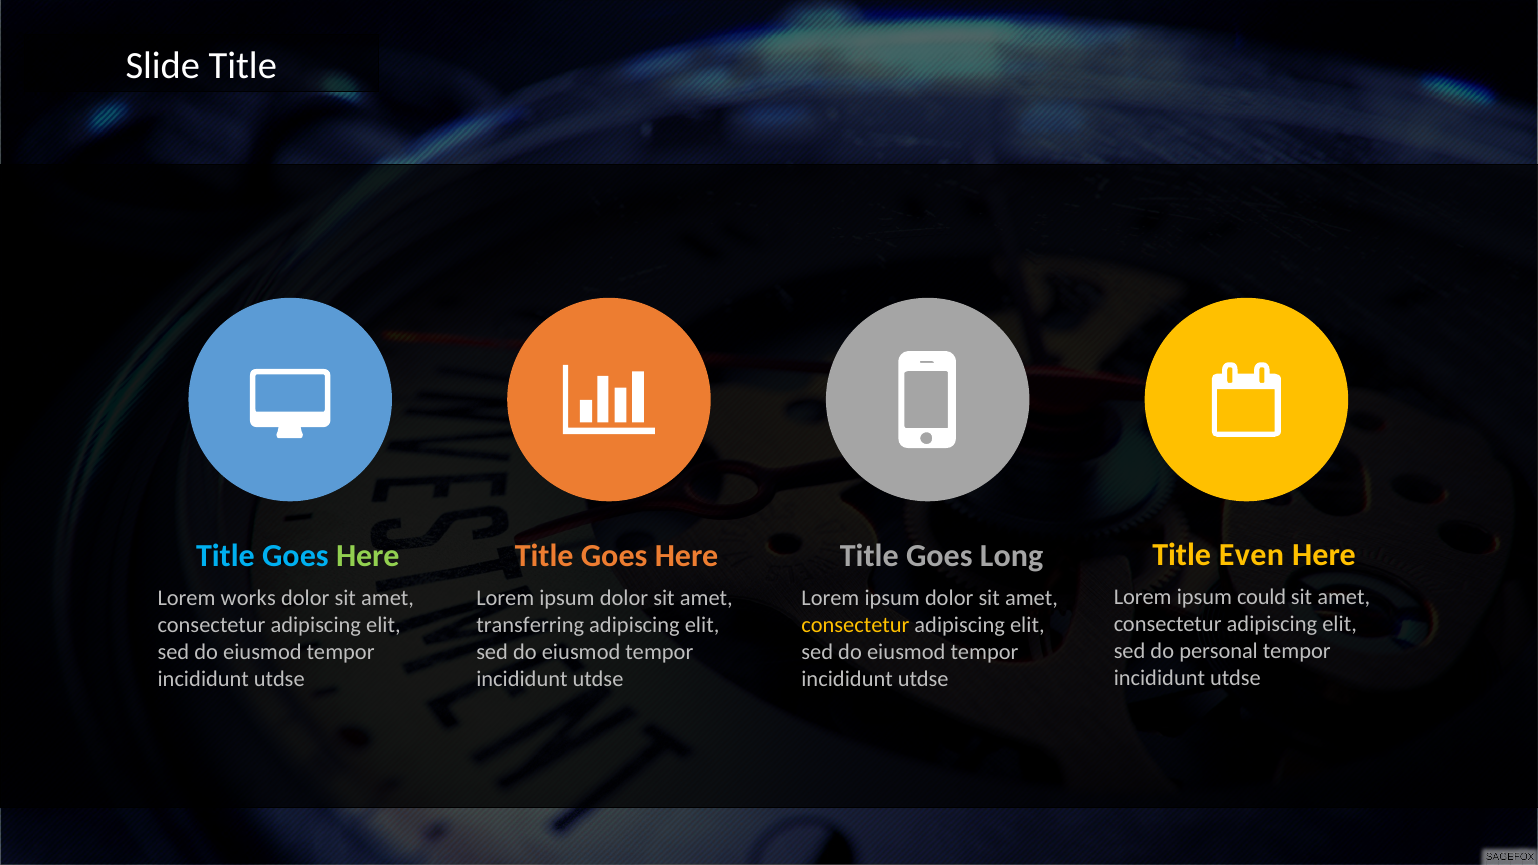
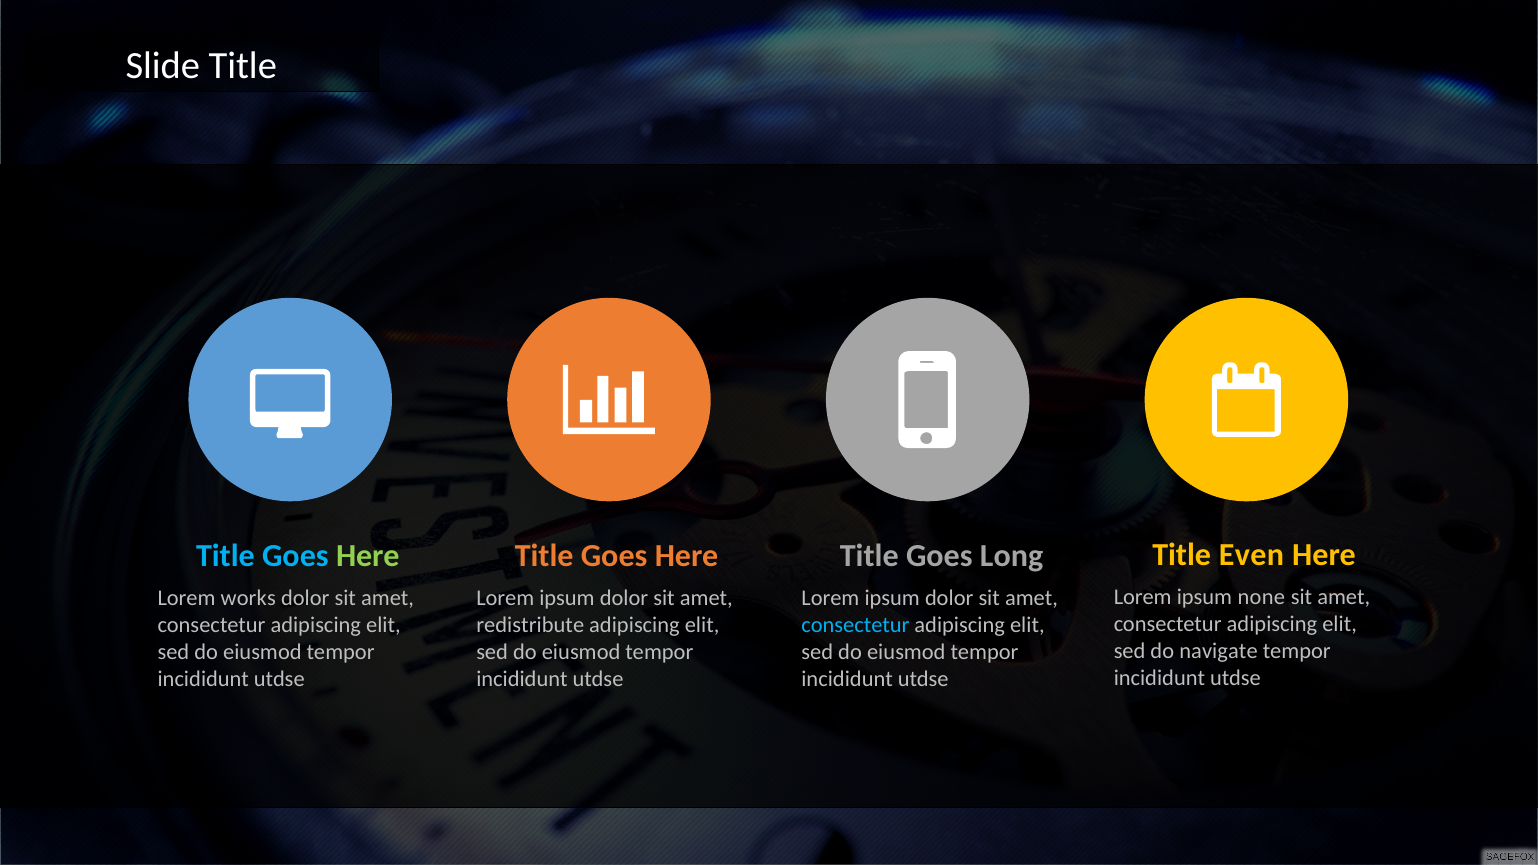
could: could -> none (1261, 597)
consectetur colour: yellow -> light blue (855, 625)
transferring: transferring -> redistribute (530, 625)
personal: personal -> navigate (1218, 651)
